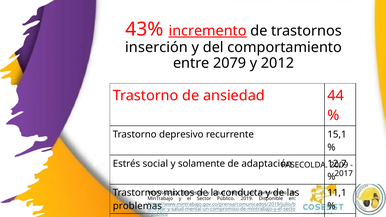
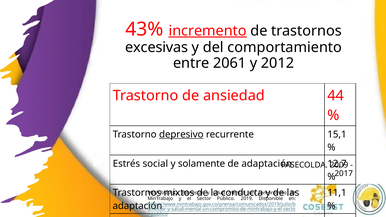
inserción: inserción -> excesivas (157, 47)
2079: 2079 -> 2061 (230, 63)
depresivo underline: none -> present (181, 134)
problemas: problemas -> adaptación (137, 206)
